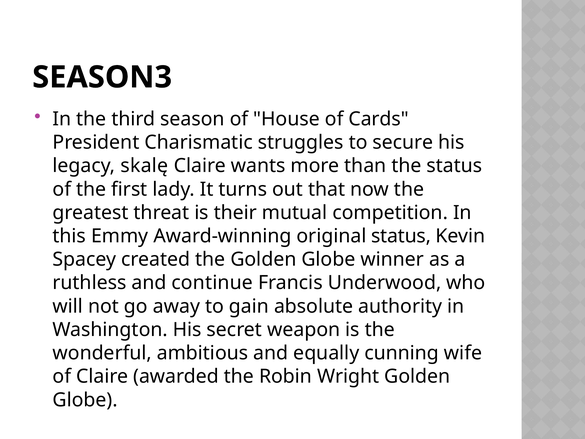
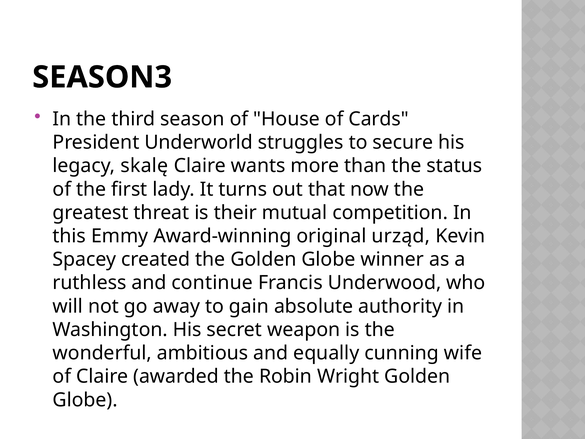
Charismatic: Charismatic -> Underworld (199, 142)
original status: status -> urząd (401, 236)
